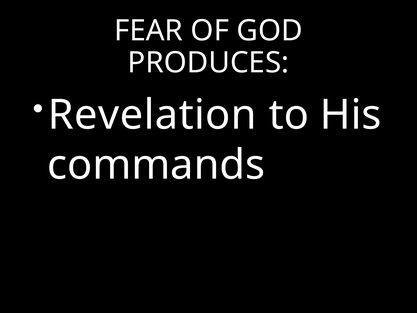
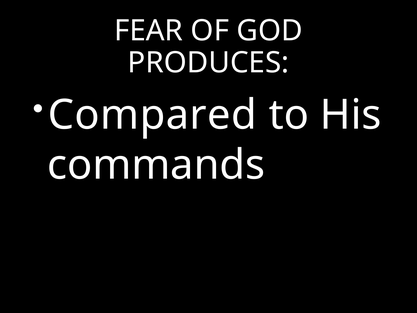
Revelation: Revelation -> Compared (152, 115)
